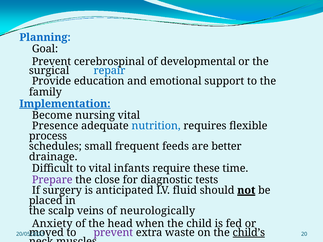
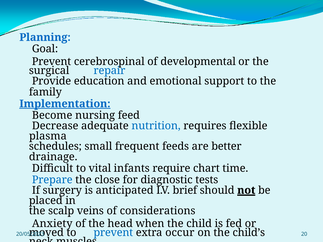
nursing vital: vital -> feed (129, 116)
Presence: Presence -> Decrease (55, 126)
process: process -> plasma (48, 136)
these: these -> chart (206, 168)
Prepare colour: purple -> blue (52, 180)
fluid: fluid -> brief (185, 190)
neurologically: neurologically -> considerations (158, 211)
prevent colour: purple -> blue (113, 233)
waste: waste -> occur (180, 233)
child’s underline: present -> none (249, 233)
